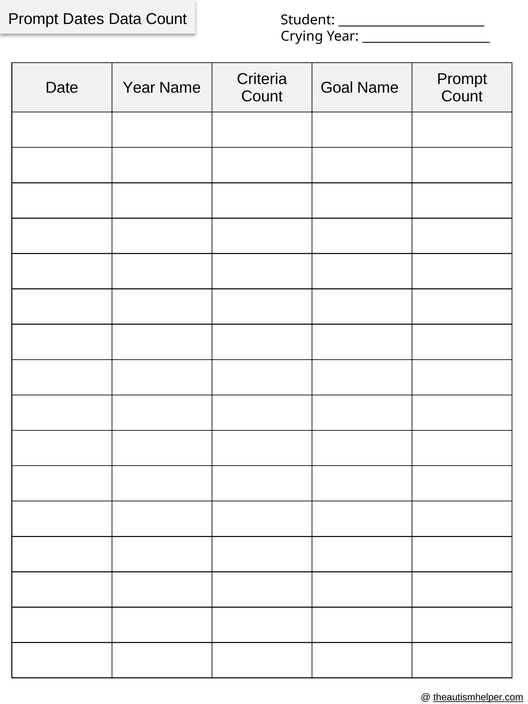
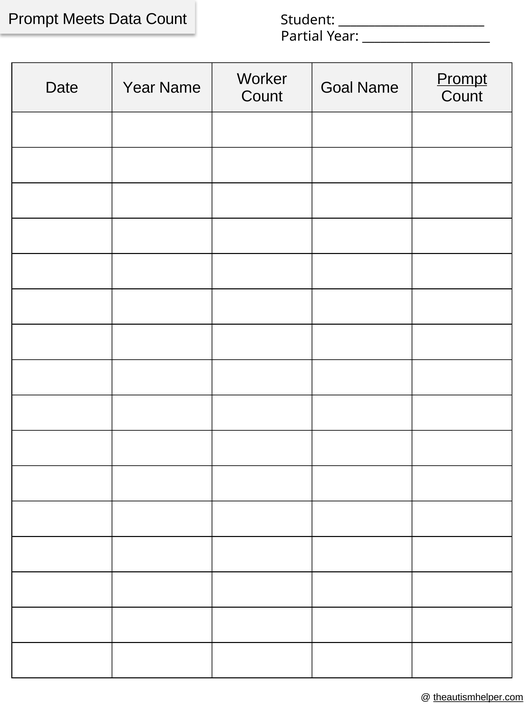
Dates: Dates -> Meets (84, 19)
Crying: Crying -> Partial (302, 36)
Criteria: Criteria -> Worker (262, 79)
Prompt underline: none -> present (462, 79)
